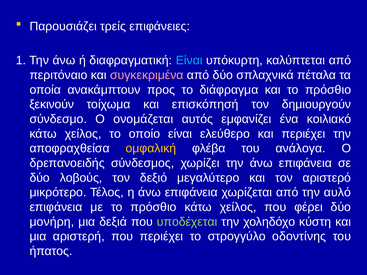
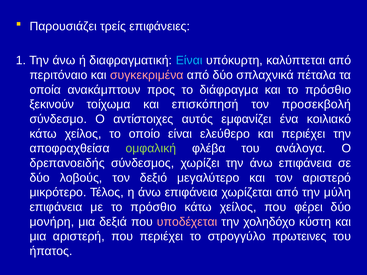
δημιουργούν: δημιουργούν -> προσεκβολή (316, 105)
ονομάζεται: ονομάζεται -> αντίστοιχες (143, 119)
ομφαλική colour: yellow -> light green (151, 149)
αυλό: αυλό -> μύλη (337, 193)
υποδέχεται colour: light green -> pink (187, 222)
οδοντίνης: οδοντίνης -> πρωτεινες (299, 237)
